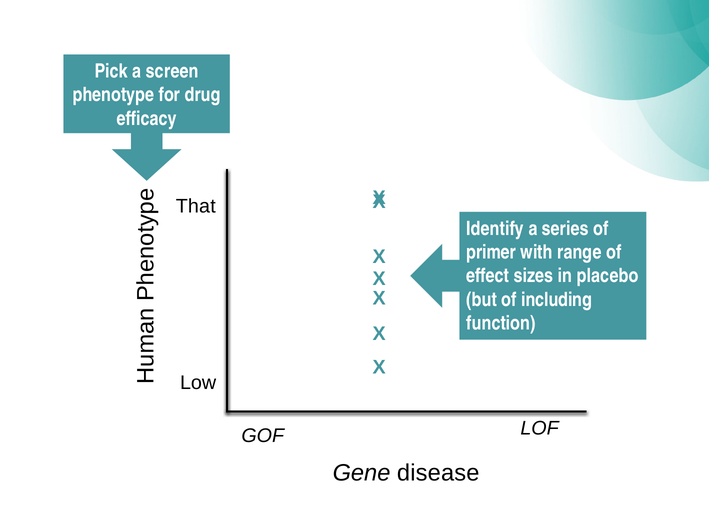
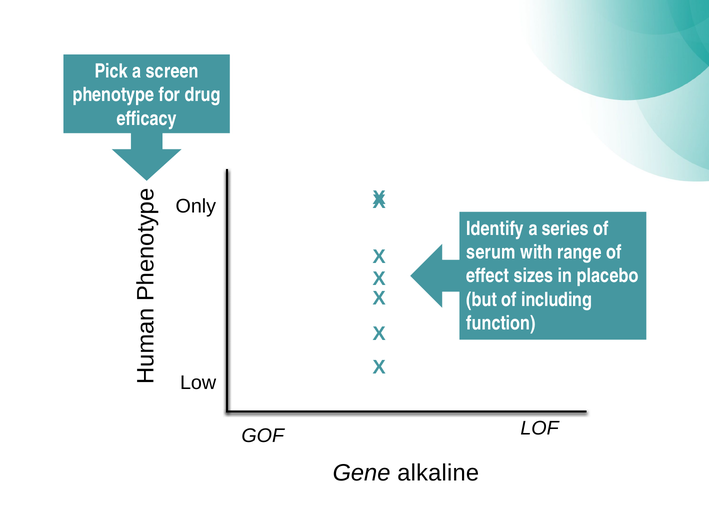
That: That -> Only (196, 206)
primer: primer -> serum (491, 252)
disease: disease -> alkaline (438, 473)
